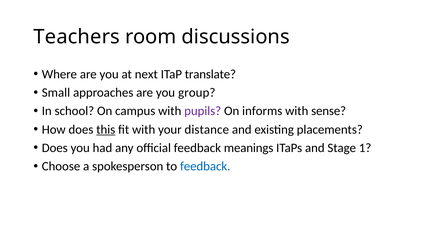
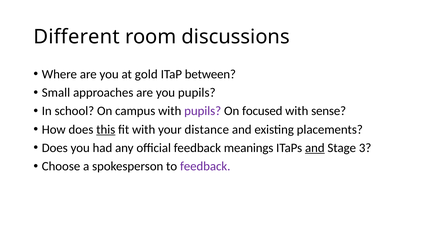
Teachers: Teachers -> Different (77, 37)
next: next -> gold (146, 74)
translate: translate -> between (210, 74)
you group: group -> pupils (197, 93)
informs: informs -> focused (262, 111)
and underline: none -> present (315, 148)
1: 1 -> 3 (365, 148)
feedback colour: blue -> purple (205, 167)
